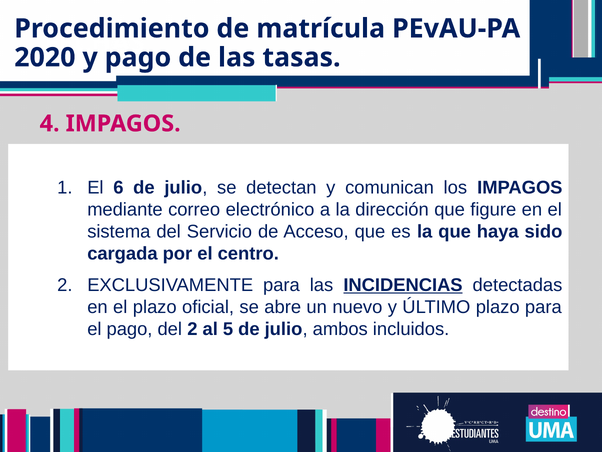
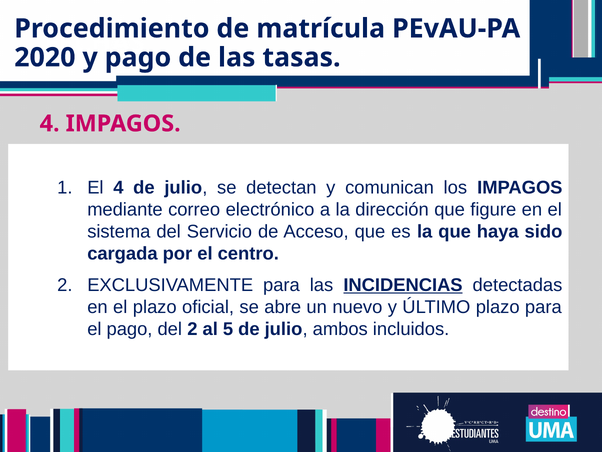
El 6: 6 -> 4 (118, 187)
